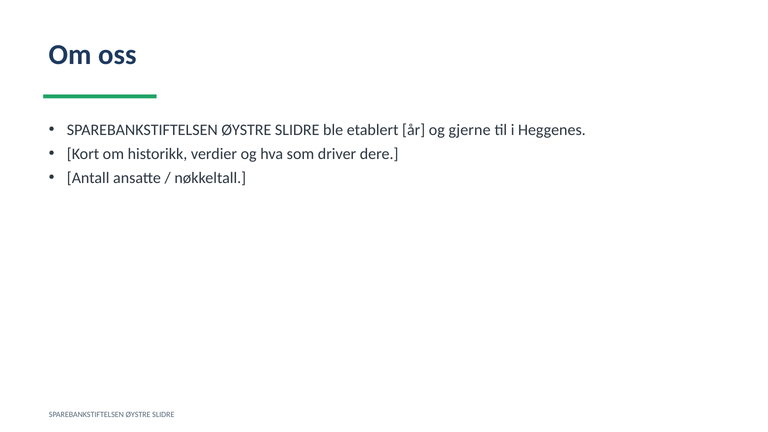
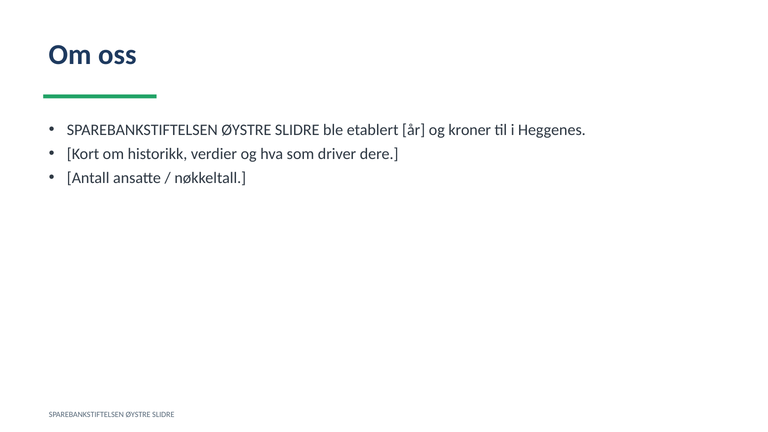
gjerne: gjerne -> kroner (470, 130)
